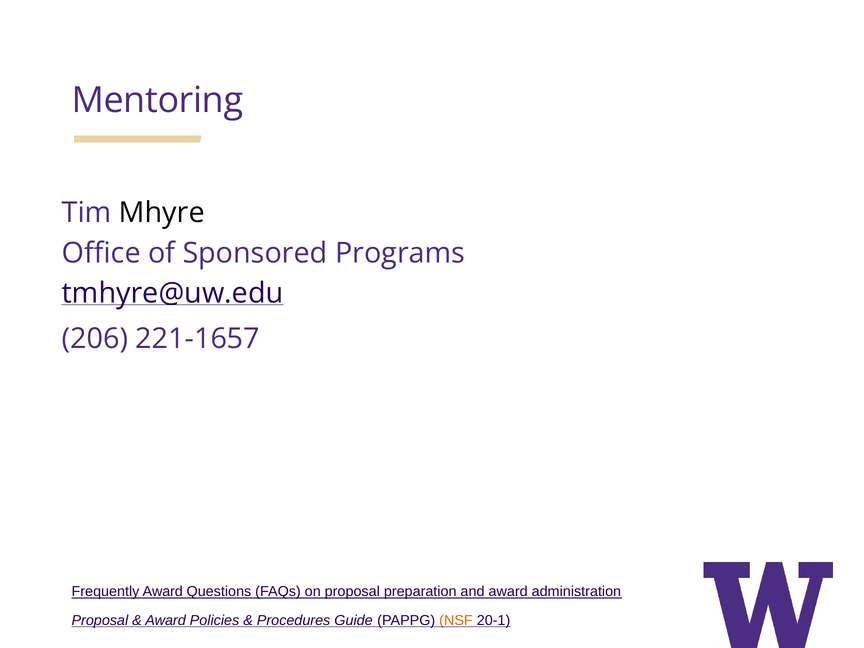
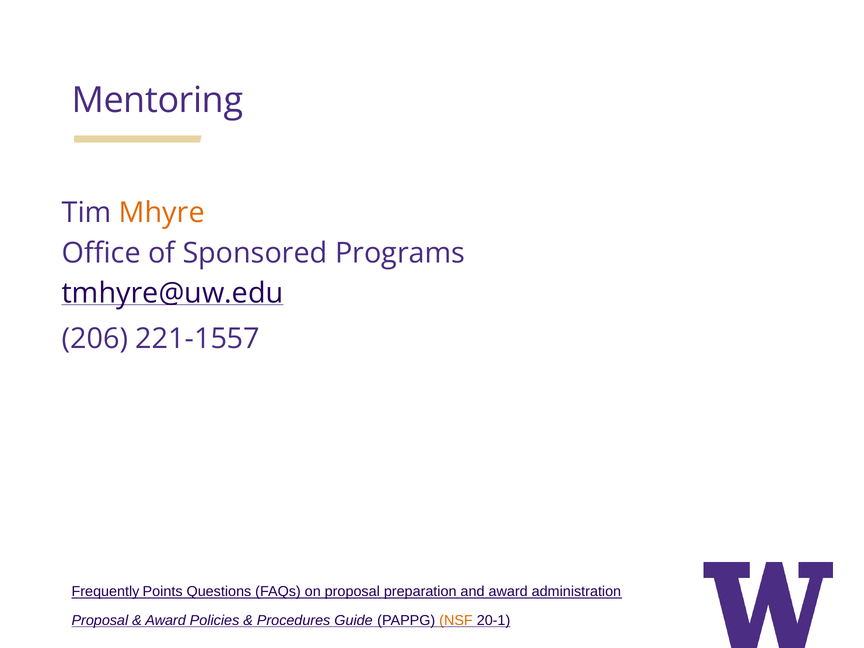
Mhyre colour: black -> orange (162, 213)
221-1657: 221-1657 -> 221-1557 (198, 339)
Frequently Award: Award -> Points (163, 592)
